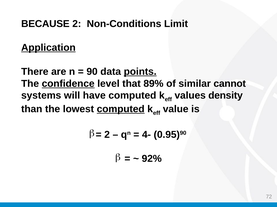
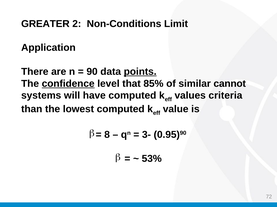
BECAUSE: BECAUSE -> GREATER (45, 24)
Application underline: present -> none (48, 48)
89%: 89% -> 85% (153, 84)
density: density -> criteria (225, 96)
computed underline: present -> none (121, 110)
2: 2 -> 8 (107, 135)
4-: 4- -> 3- (146, 135)
92%: 92% -> 53% (152, 159)
